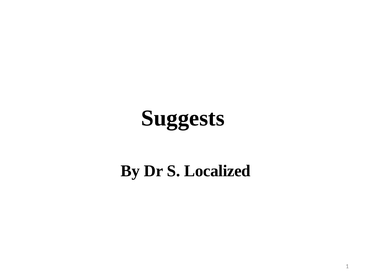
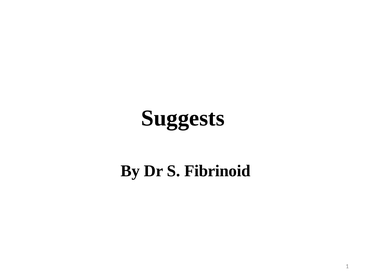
Localized: Localized -> Fibrinoid (217, 171)
